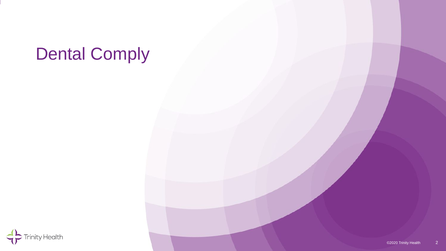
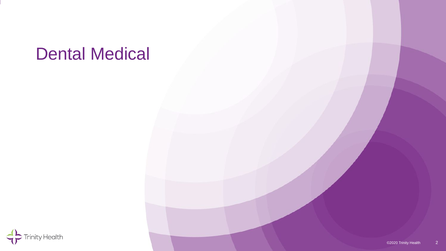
Comply: Comply -> Medical (120, 54)
